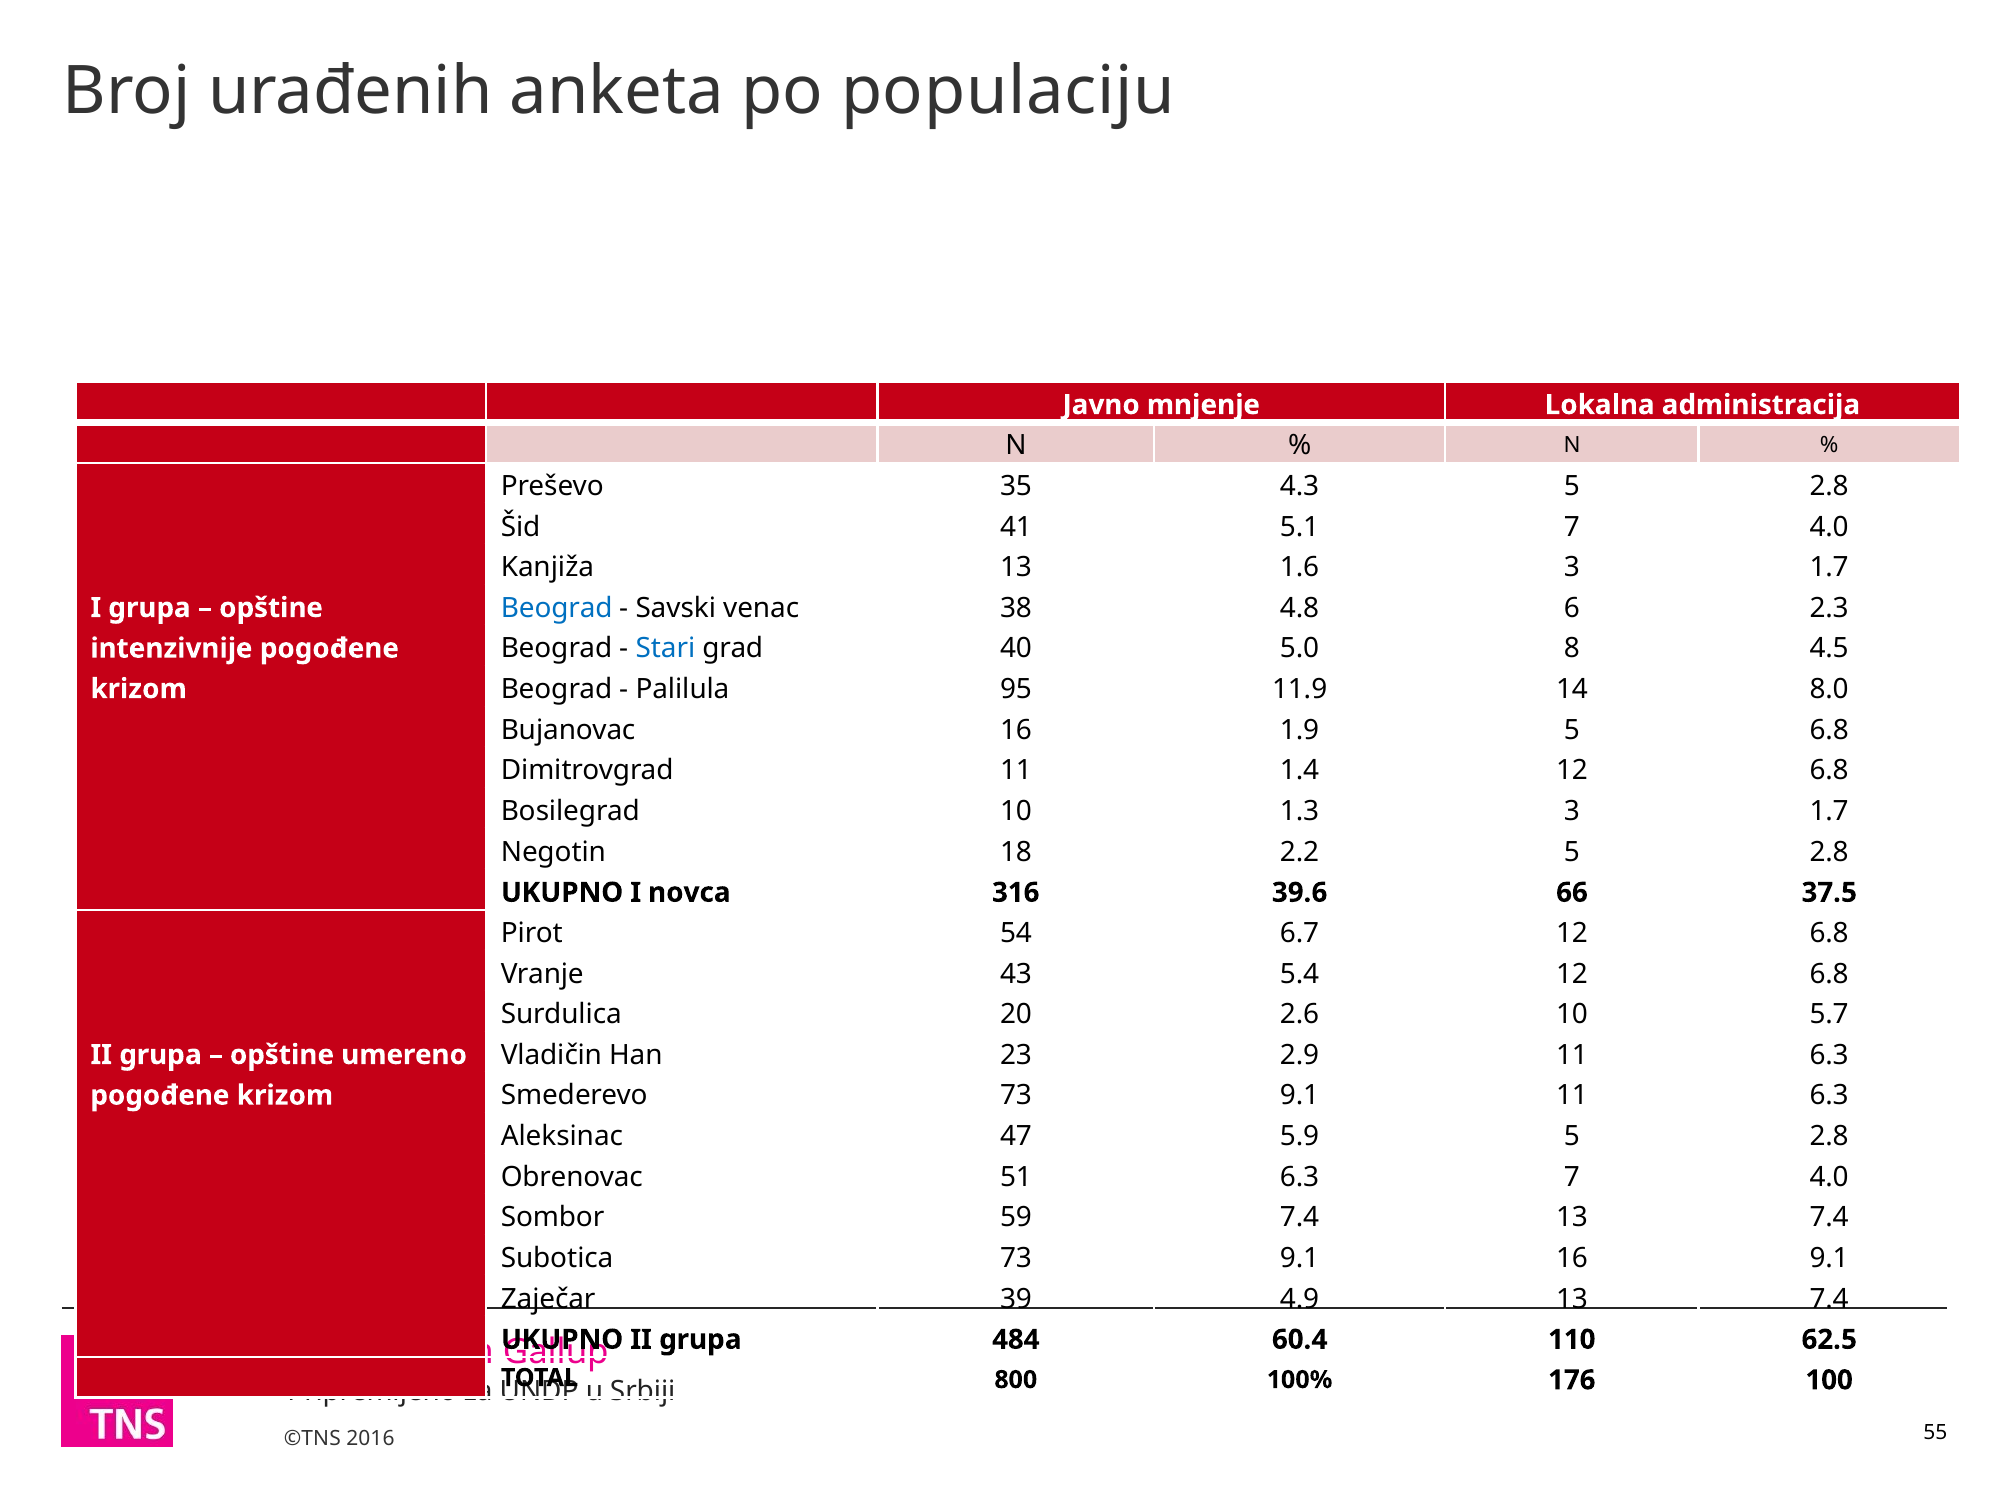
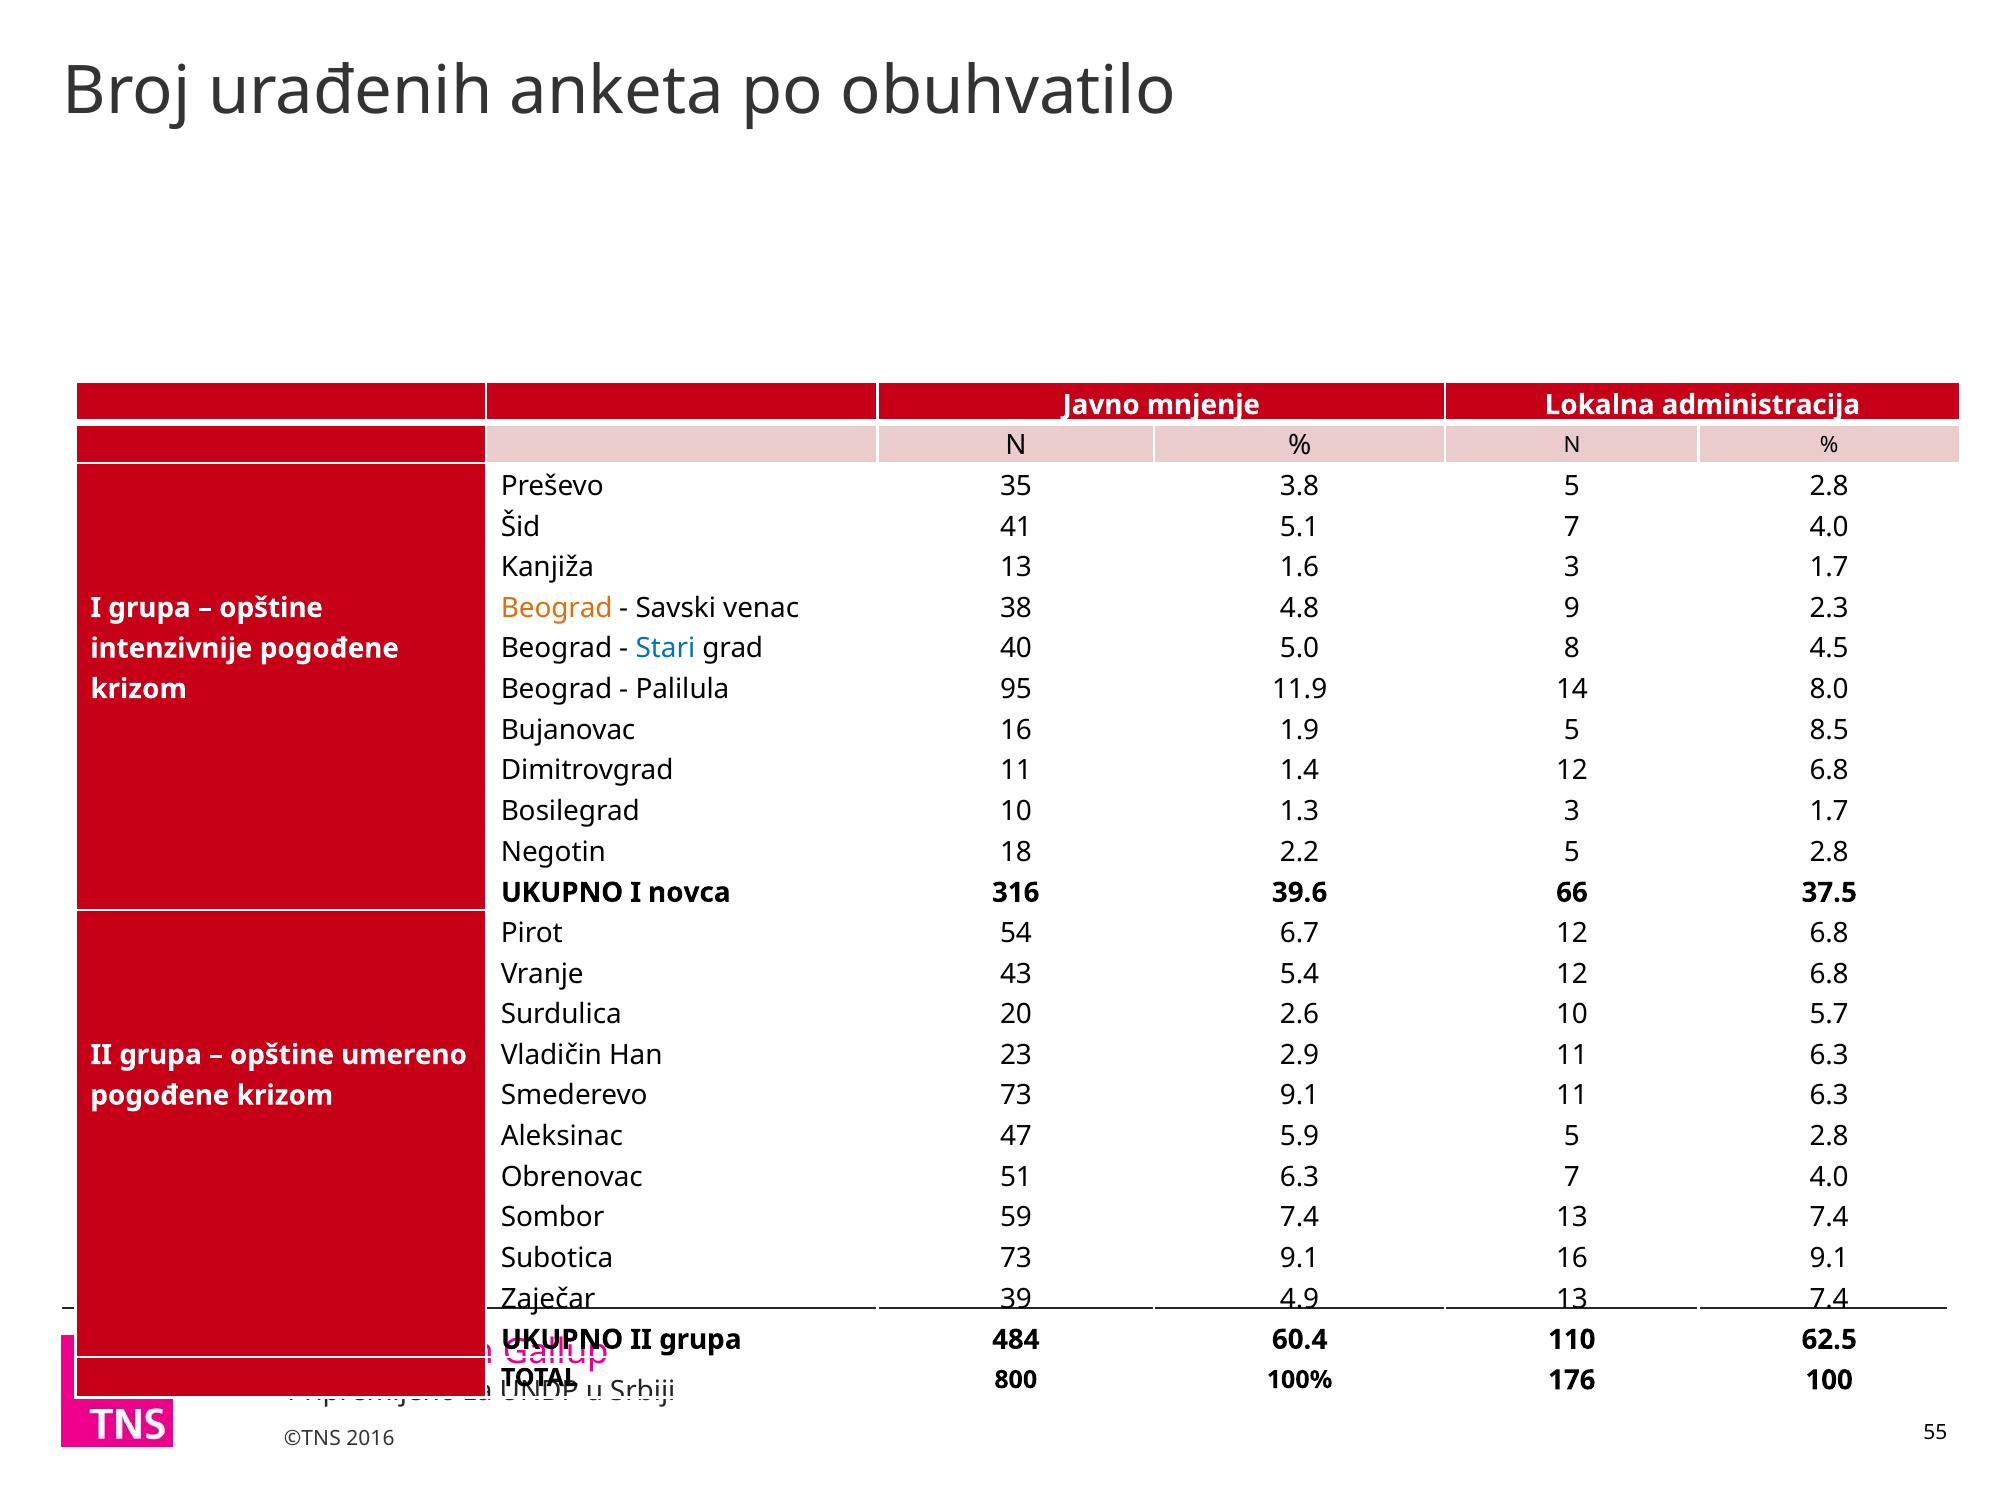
populaciju: populaciju -> obuhvatilo (1008, 91)
4.3: 4.3 -> 3.8 (1300, 486)
Beograd colour: blue -> orange (557, 608)
6: 6 -> 9 (1572, 608)
5 6.8: 6.8 -> 8.5 (1829, 730)
